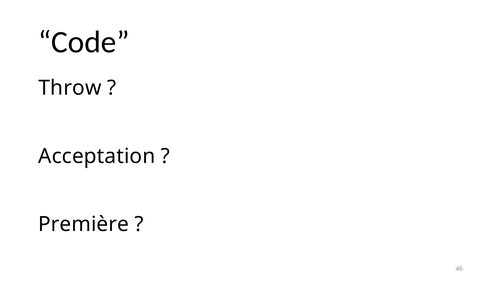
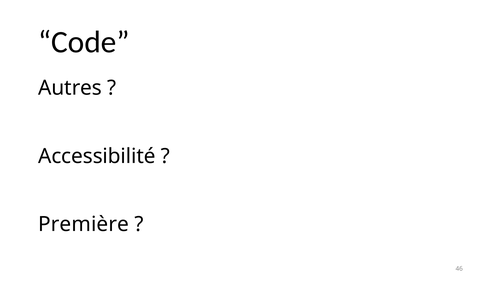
Throw: Throw -> Autres (70, 88)
Acceptation: Acceptation -> Accessibilité (97, 156)
